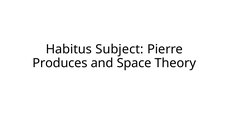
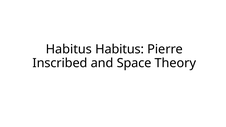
Habitus Subject: Subject -> Habitus (120, 49)
Produces: Produces -> Inscribed (60, 63)
